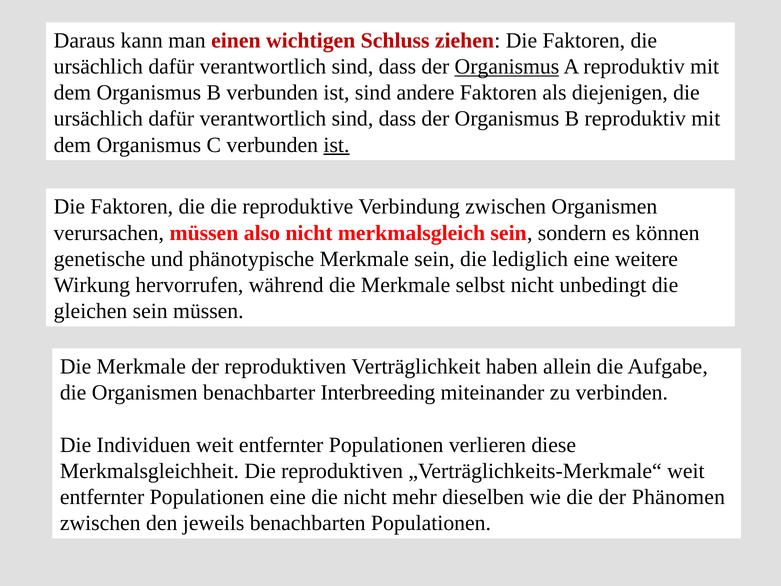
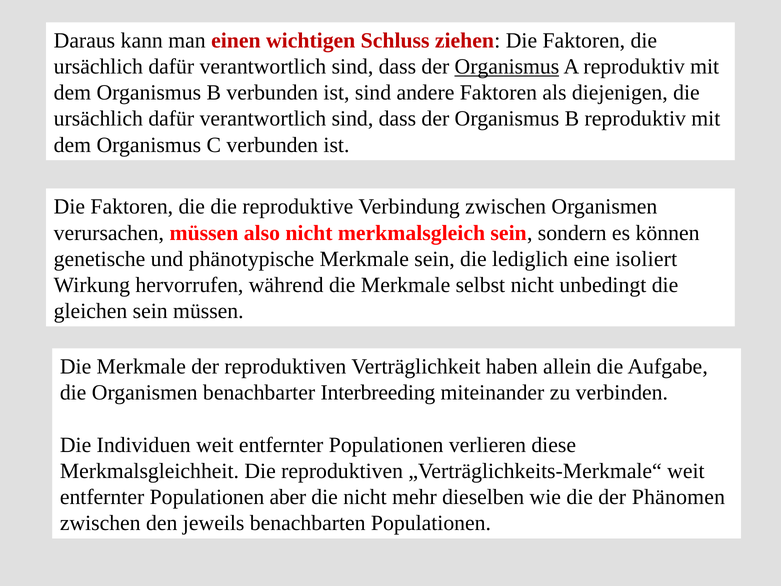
ist underline: present -> none (336, 145)
weitere: weitere -> isoliert (646, 259)
Populationen eine: eine -> aber (288, 497)
